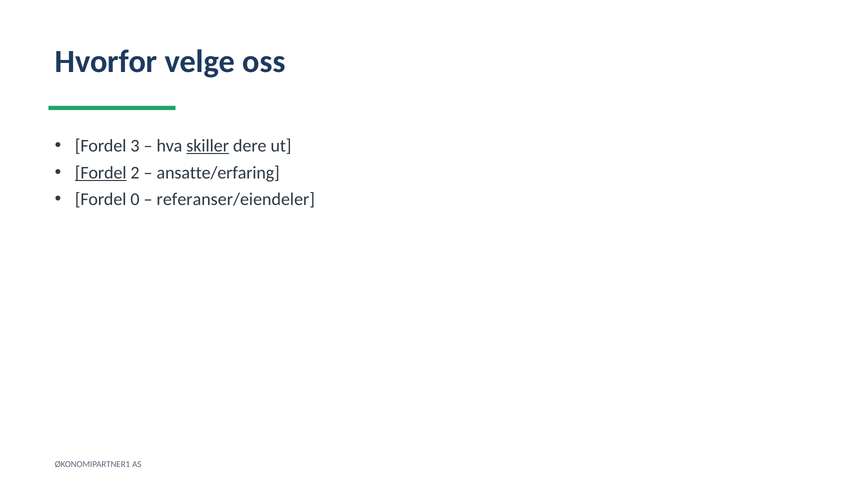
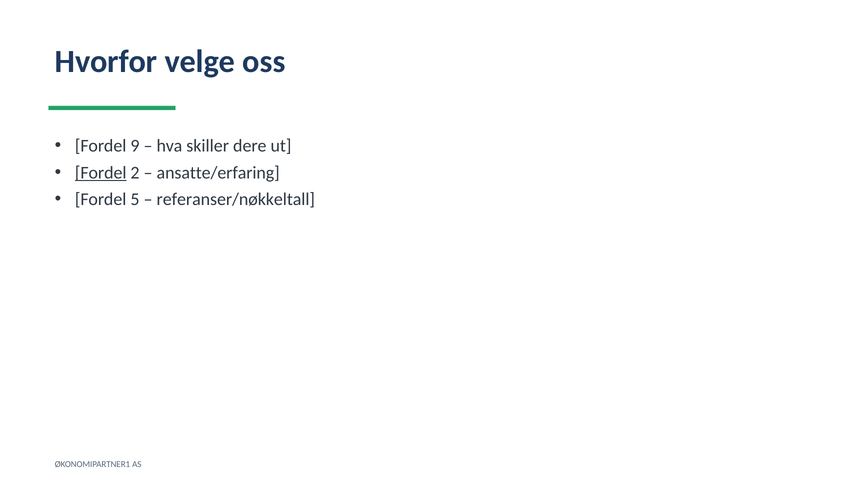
3: 3 -> 9 (135, 146)
skiller underline: present -> none (208, 146)
0: 0 -> 5 (135, 200)
referanser/eiendeler: referanser/eiendeler -> referanser/nøkkeltall (236, 200)
